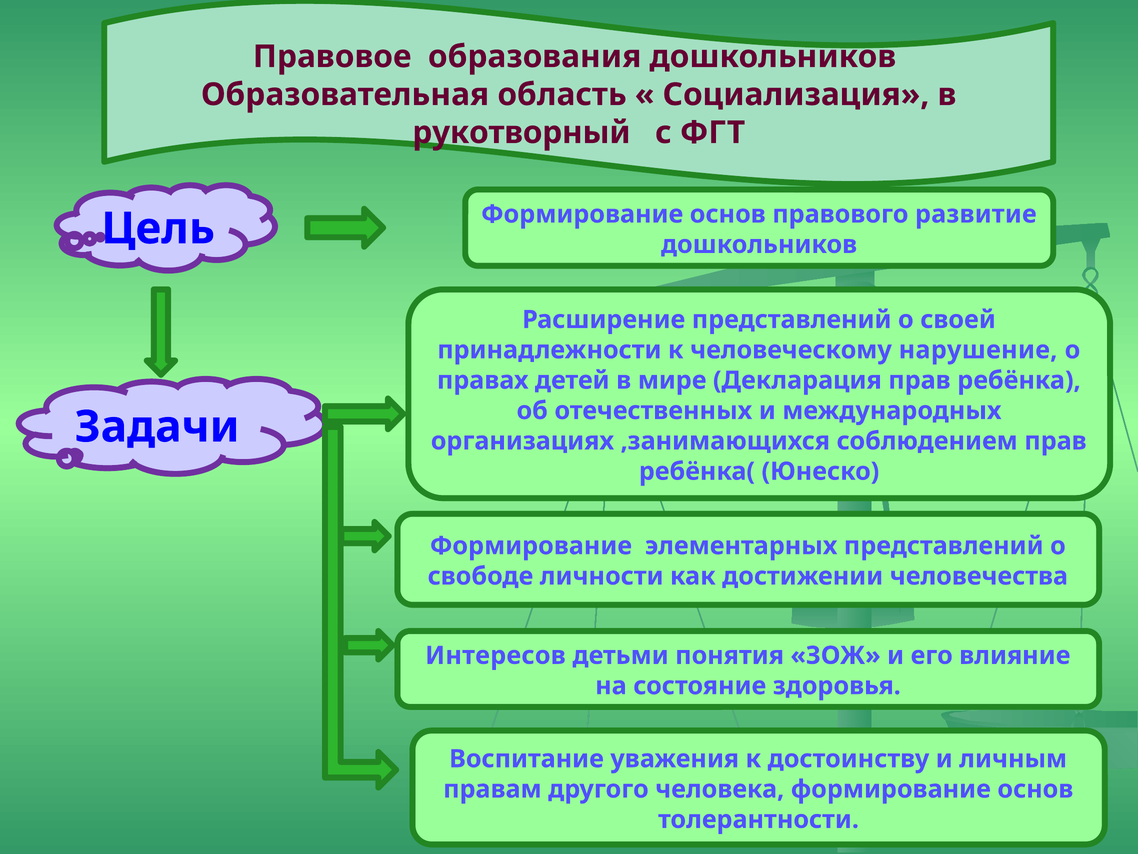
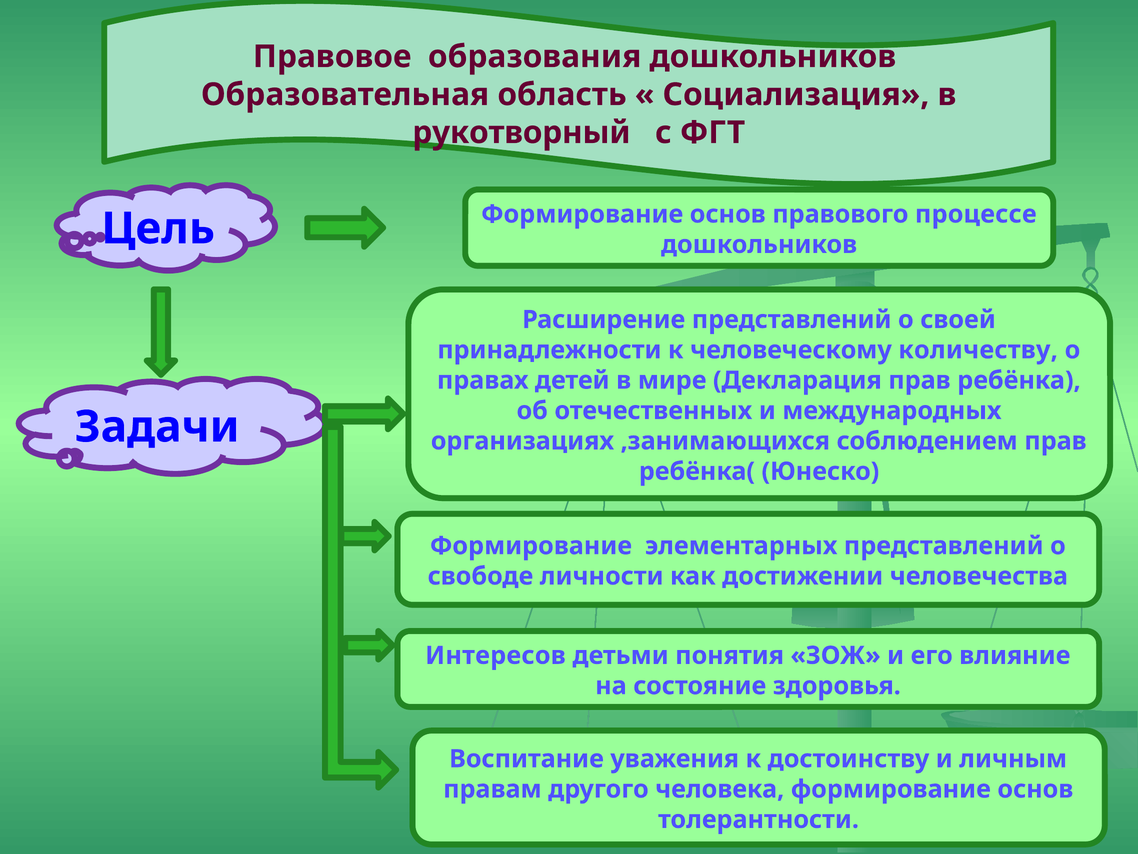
развитие: развитие -> процессе (976, 214)
нарушение: нарушение -> количеству (978, 350)
